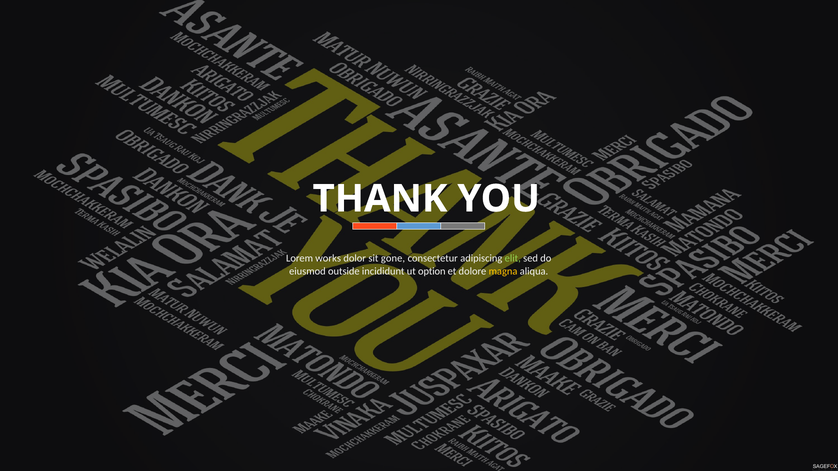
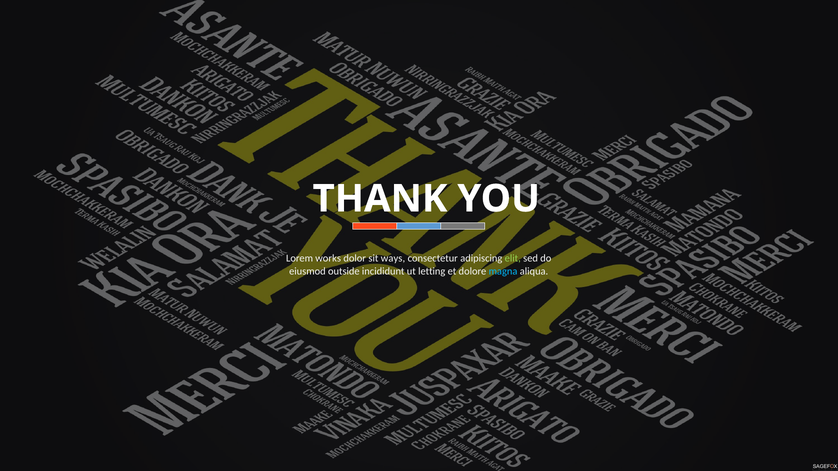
gone: gone -> ways (393, 259)
option: option -> letting (432, 271)
magna colour: yellow -> light blue (503, 271)
